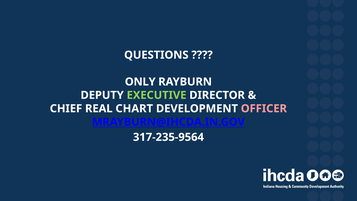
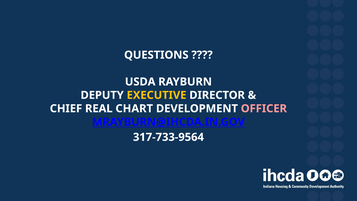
ONLY: ONLY -> USDA (140, 82)
EXECUTIVE colour: light green -> yellow (157, 95)
317-235-9564: 317-235-9564 -> 317-733-9564 (168, 137)
